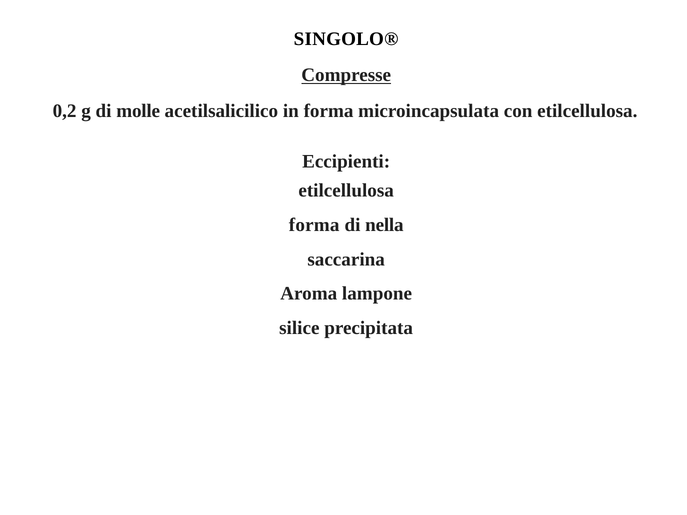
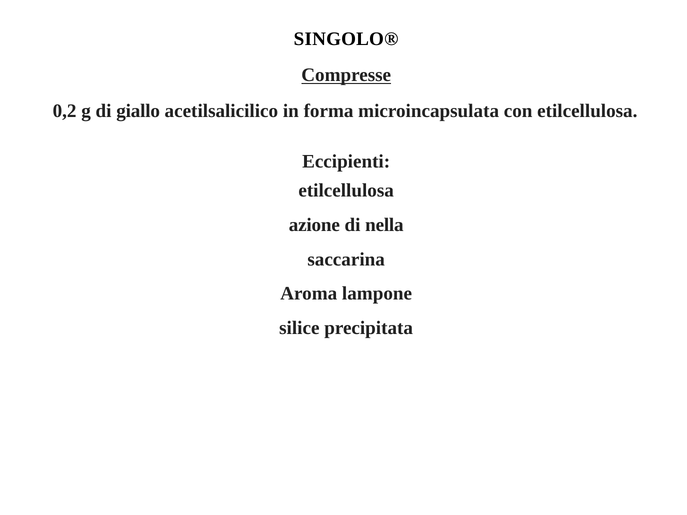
molle: molle -> giallo (138, 111)
forma: forma -> azione (314, 225)
